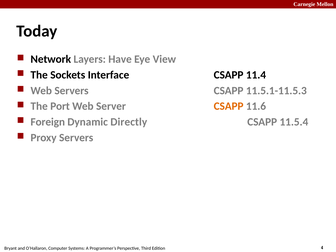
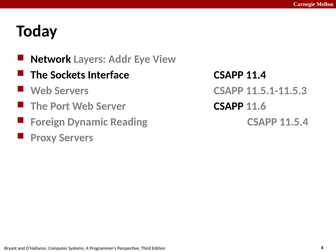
Have: Have -> Addr (120, 59)
CSAPP colour: orange -> black (229, 106)
Directly: Directly -> Reading (129, 122)
